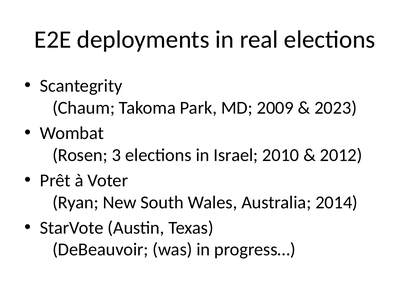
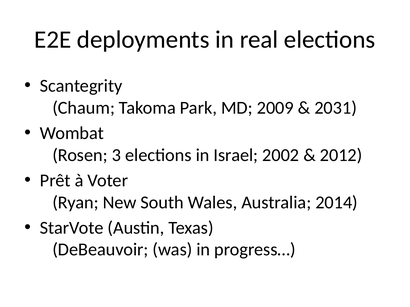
2023: 2023 -> 2031 (336, 108)
2010: 2010 -> 2002 (281, 155)
